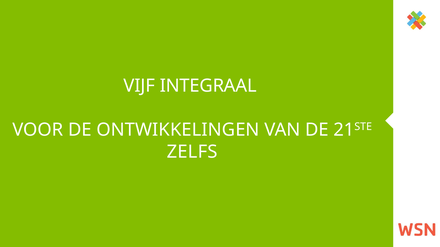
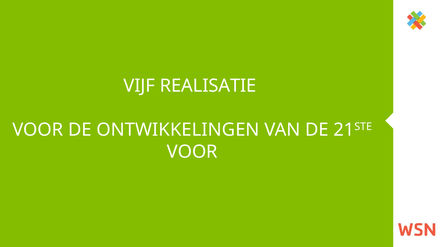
INTEGRAAL: INTEGRAAL -> REALISATIE (208, 86)
ZELFS: ZELFS -> VOOR (192, 152)
